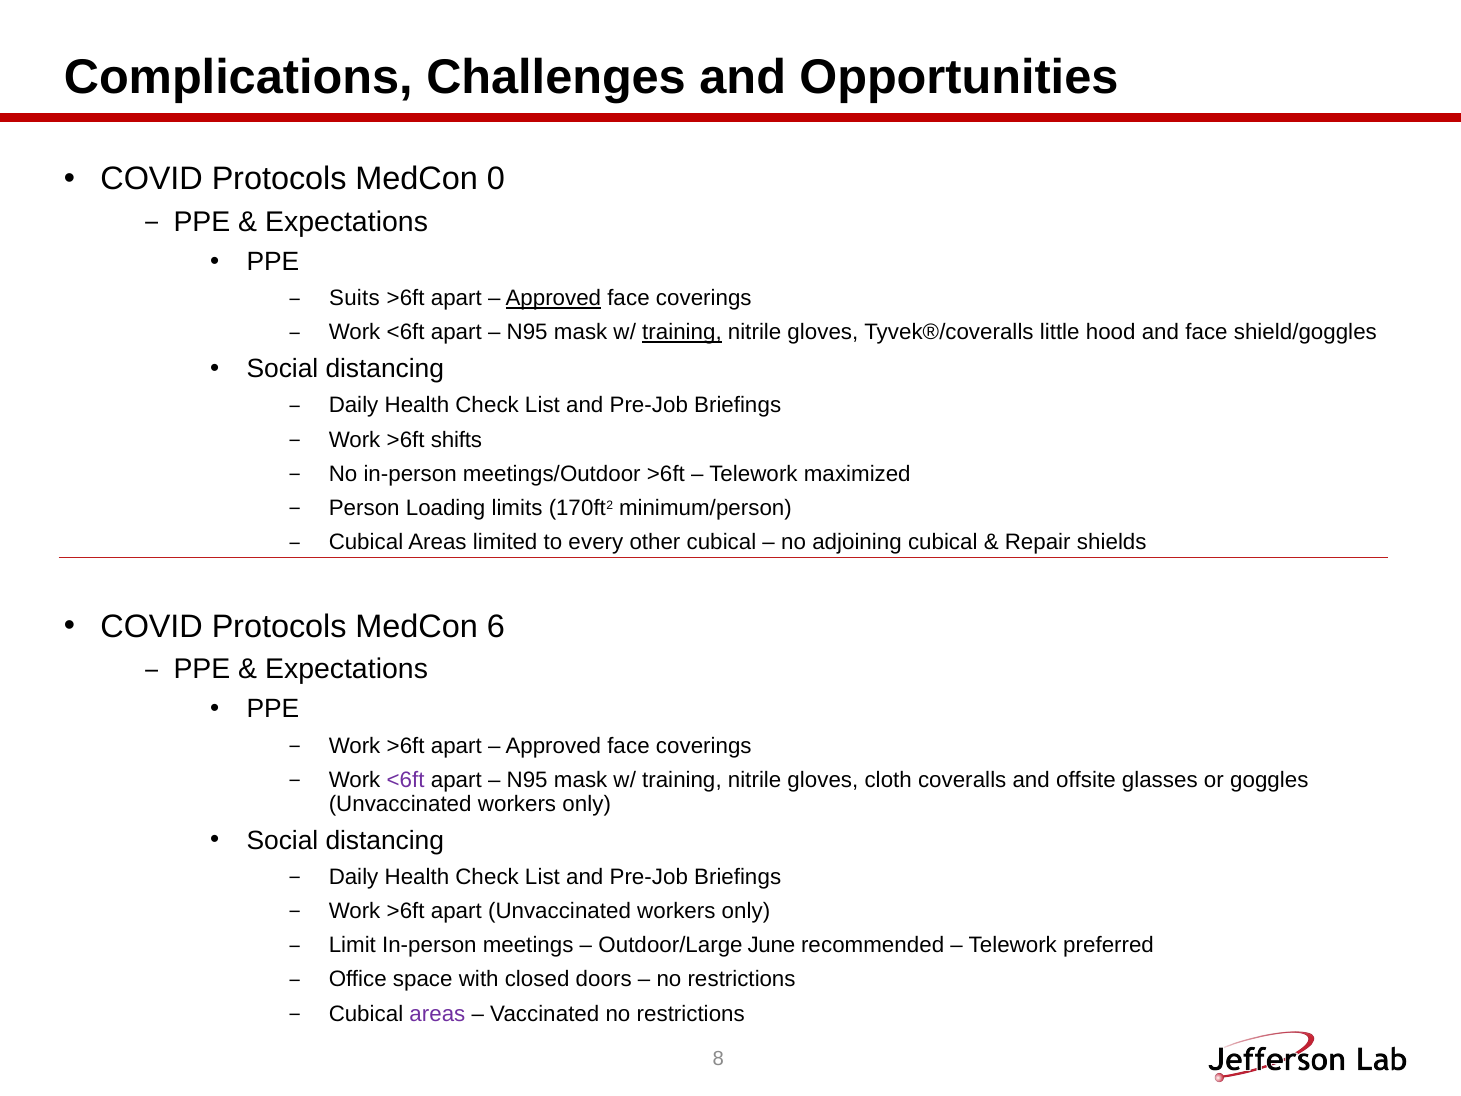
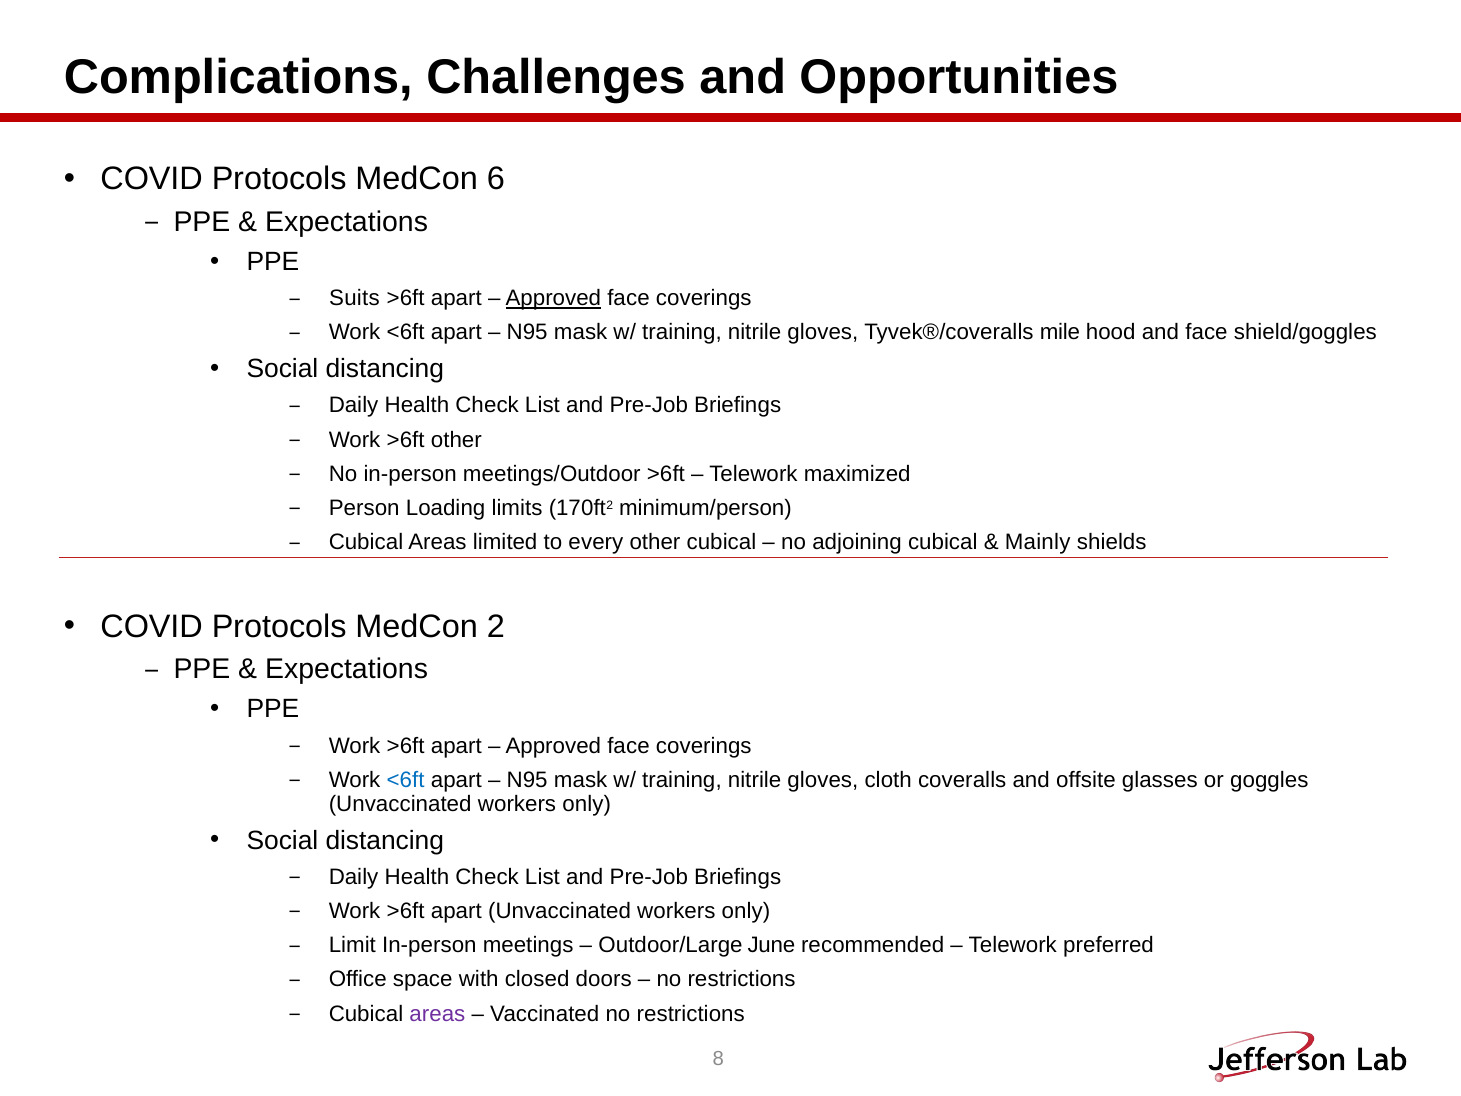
0: 0 -> 6 (496, 179)
training underline: present -> none (682, 332)
little: little -> mile (1060, 332)
>6ft shifts: shifts -> other (456, 440)
Repair: Repair -> Mainly (1038, 542)
6: 6 -> 2 (496, 626)
<6ft colour: purple -> blue (406, 780)
